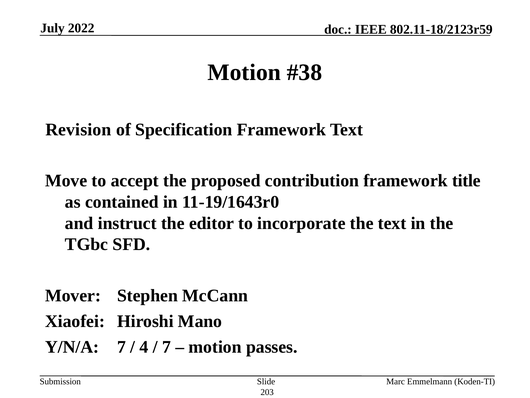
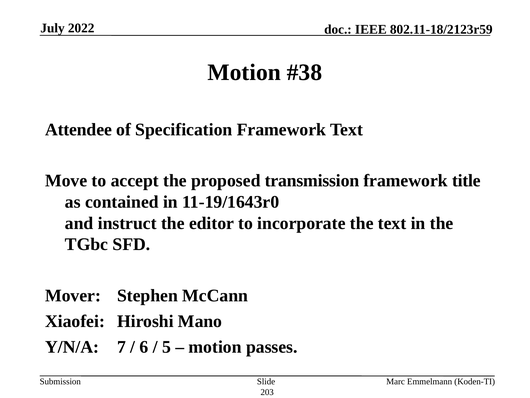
Revision: Revision -> Attendee (78, 129)
contribution: contribution -> transmission (312, 181)
4: 4 -> 6 (144, 347)
7: 7 -> 5 (167, 347)
